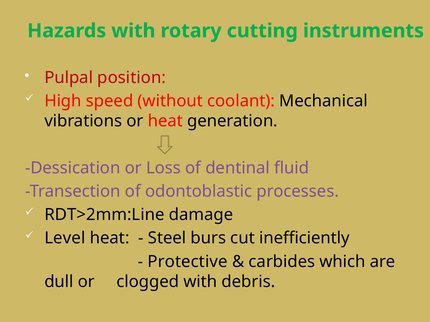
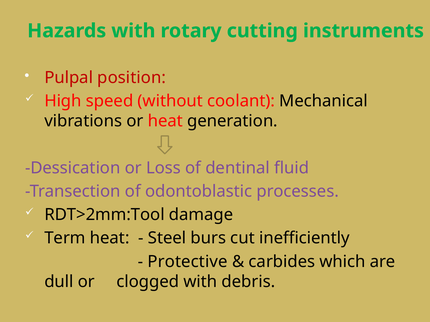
RDT>2mm:Line: RDT>2mm:Line -> RDT>2mm:Tool (105, 215)
Level: Level -> Term (65, 238)
